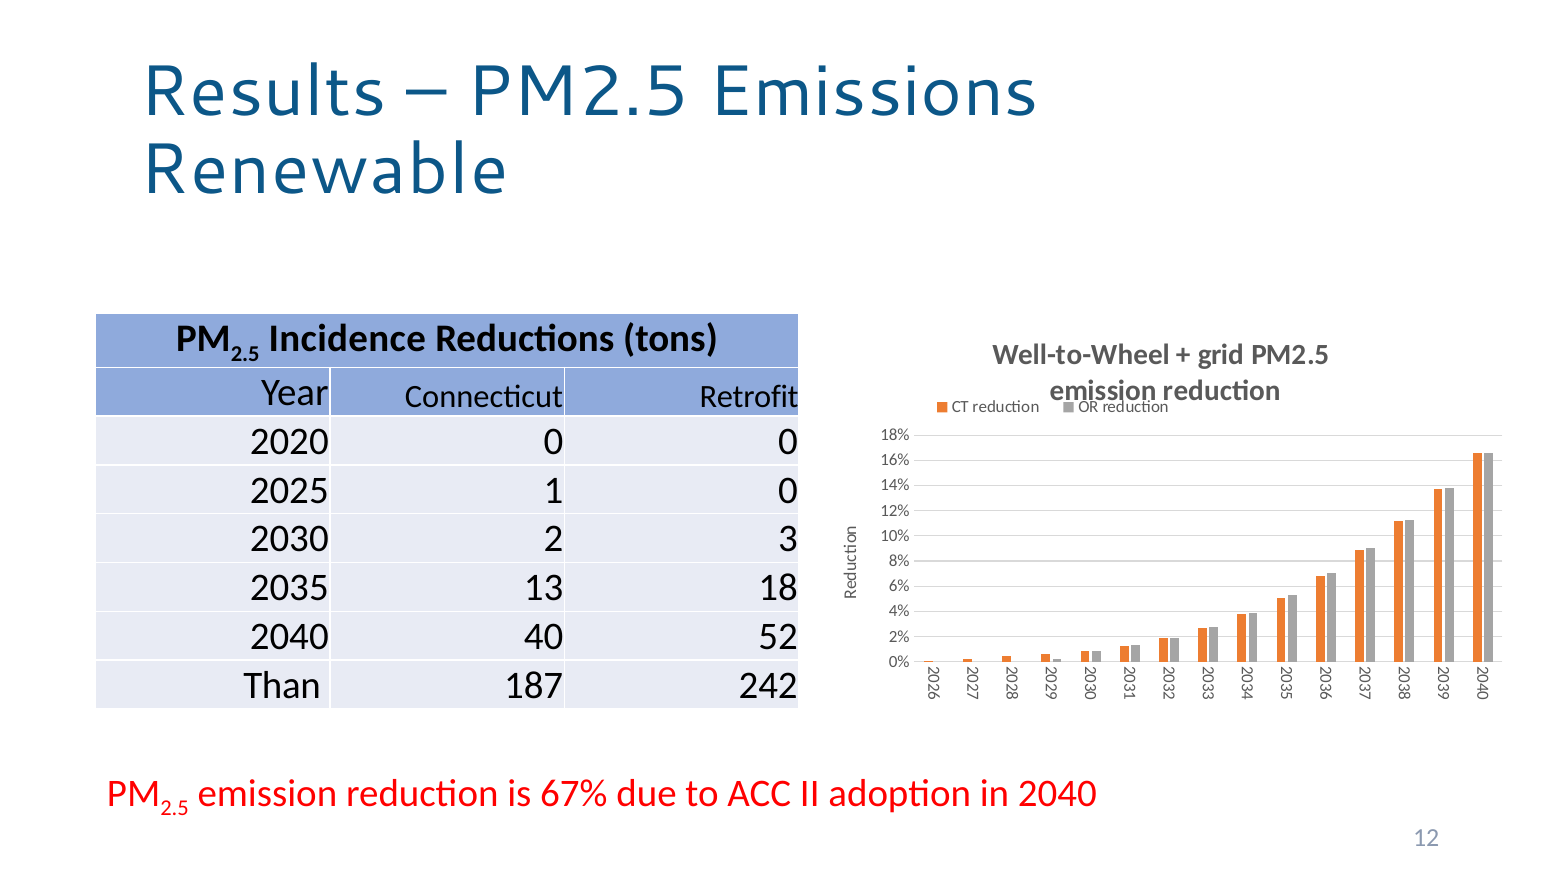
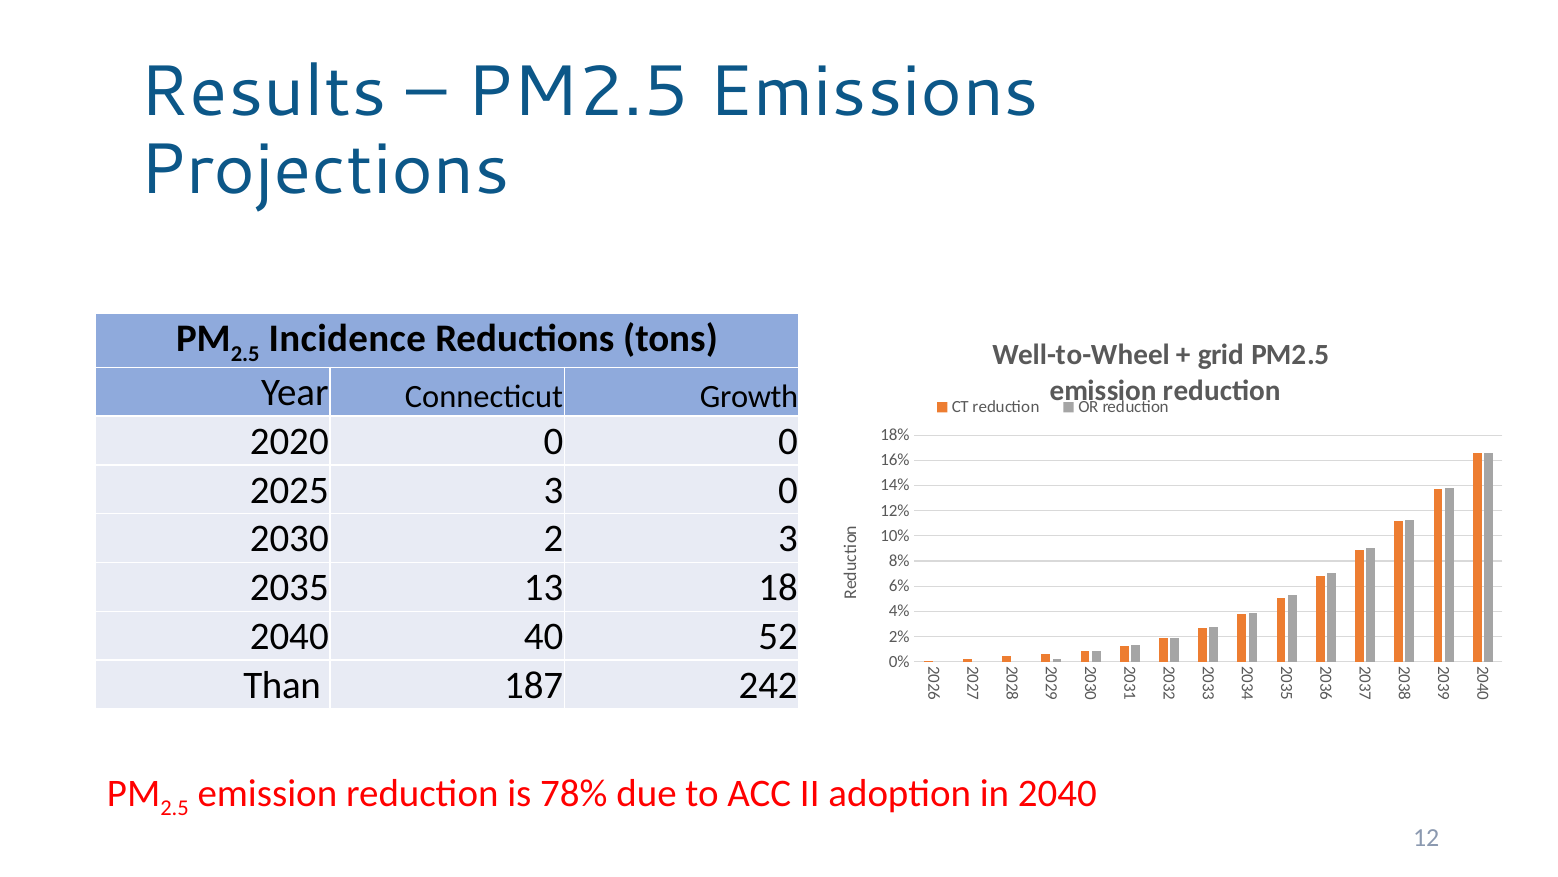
Renewable: Renewable -> Projections (325, 169)
Retrofit: Retrofit -> Growth (749, 396)
2025 1: 1 -> 3 (553, 490)
67%: 67% -> 78% (574, 793)
